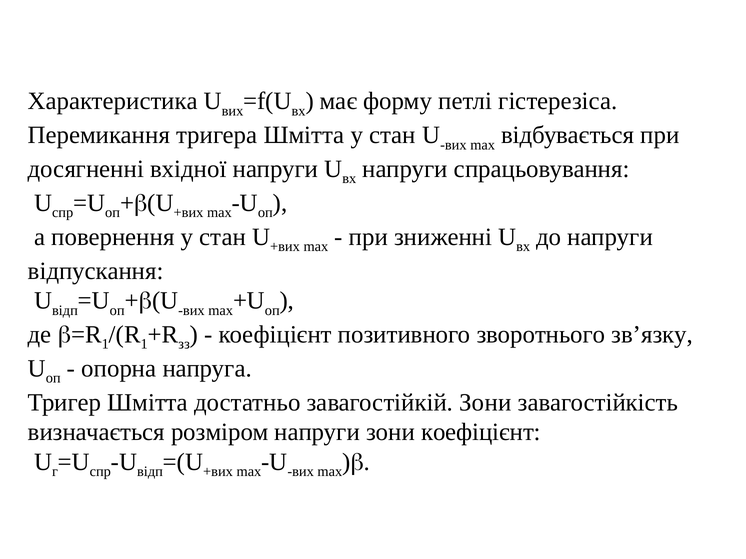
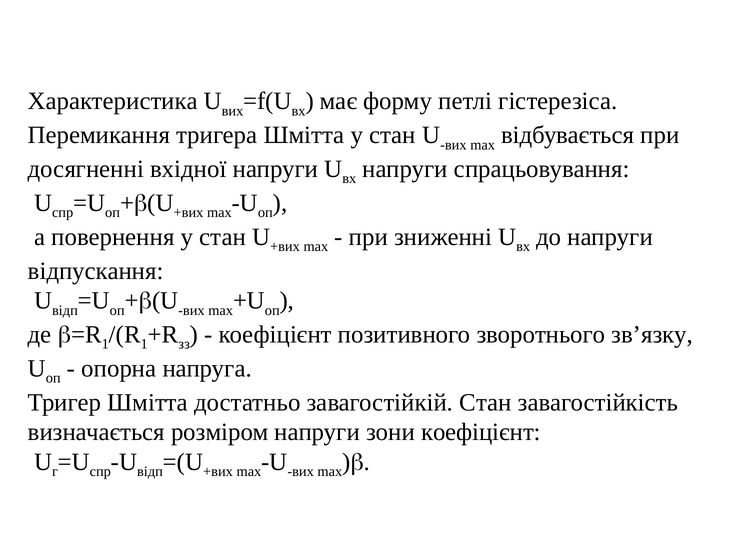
завагостійкій Зони: Зони -> Стан (485, 403)
